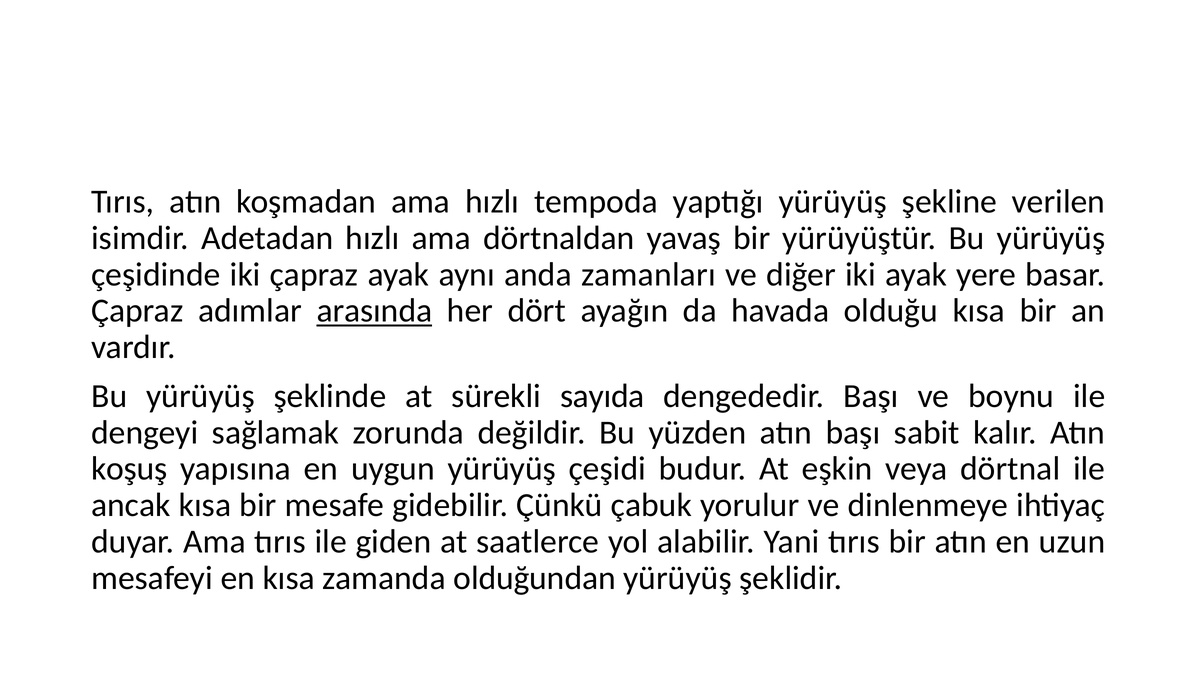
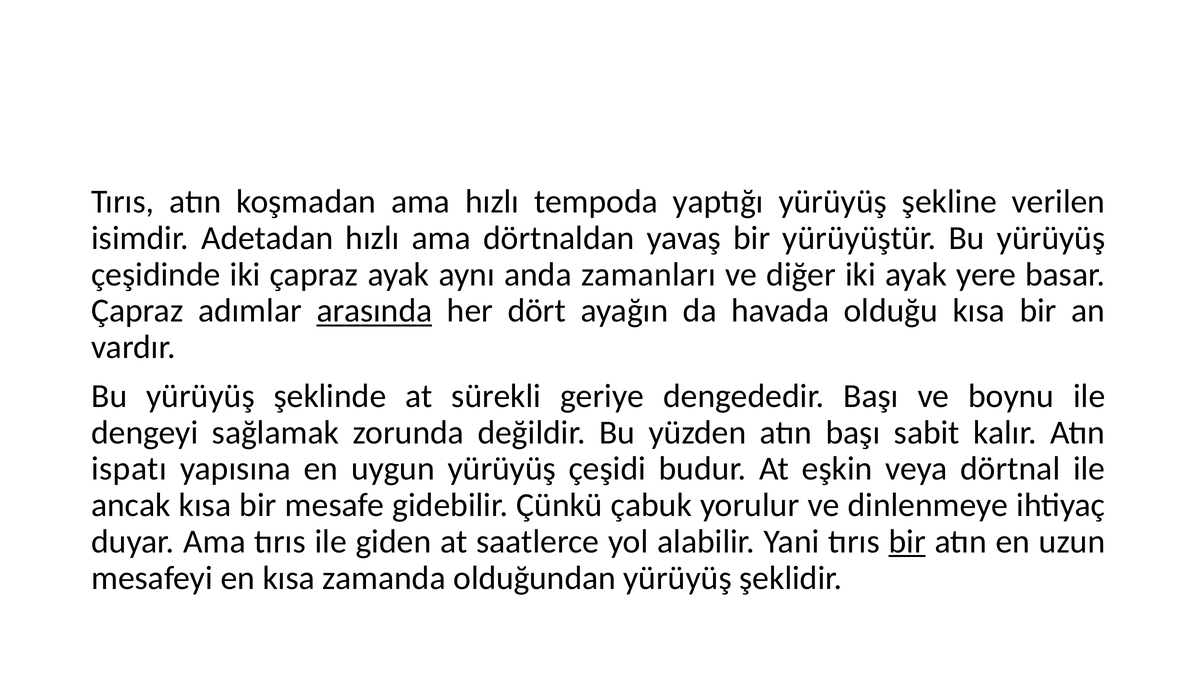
sayıda: sayıda -> geriye (602, 396)
koşuş: koşuş -> ispatı (129, 469)
bir underline: none -> present (907, 542)
